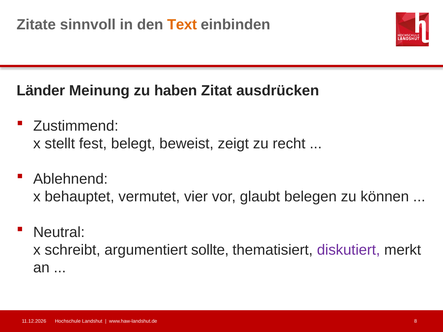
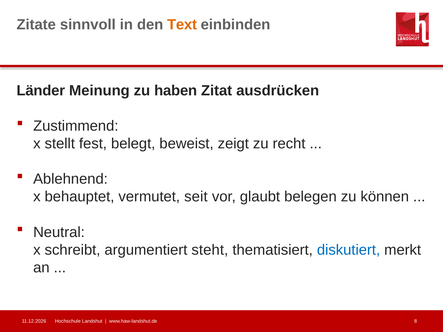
vier: vier -> seit (196, 197)
sollte: sollte -> steht (210, 250)
diskutiert colour: purple -> blue (349, 250)
